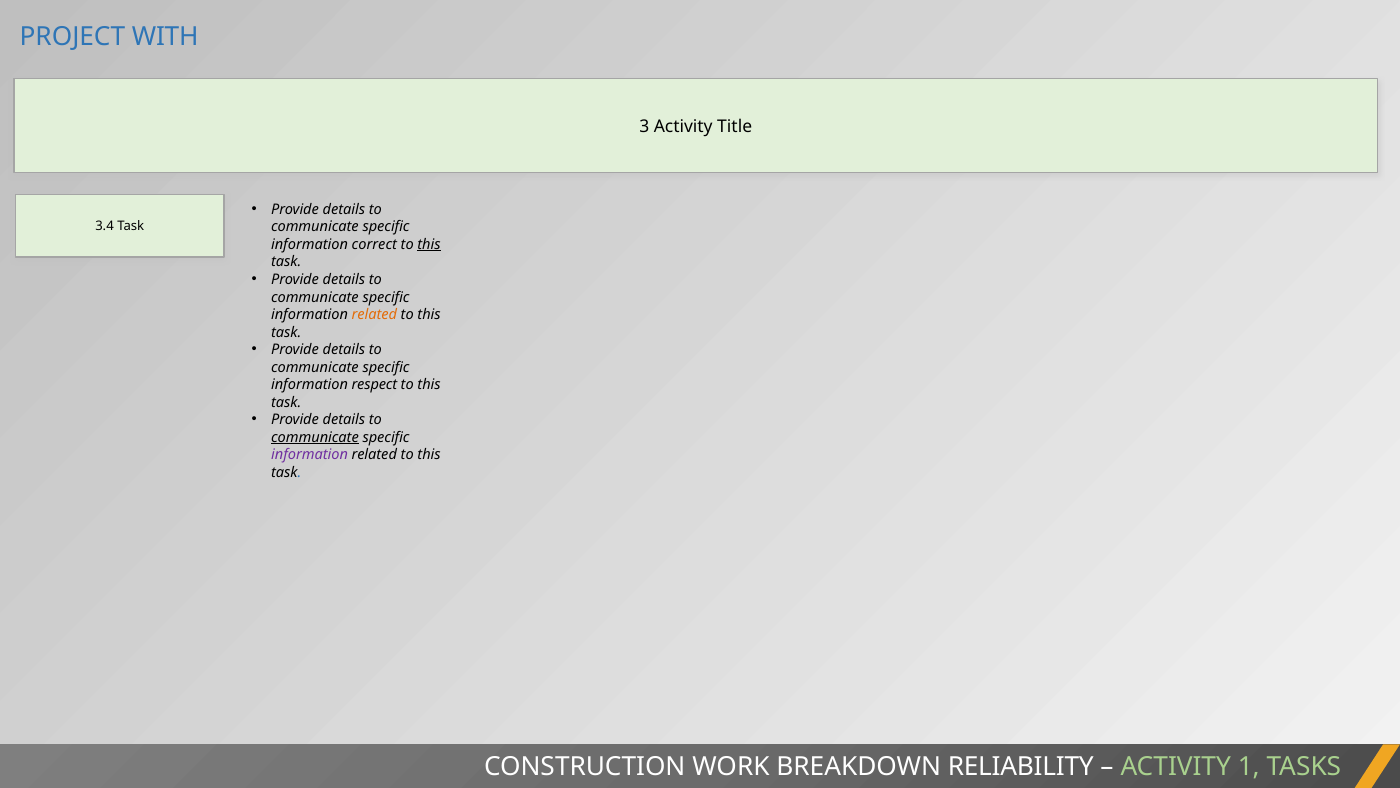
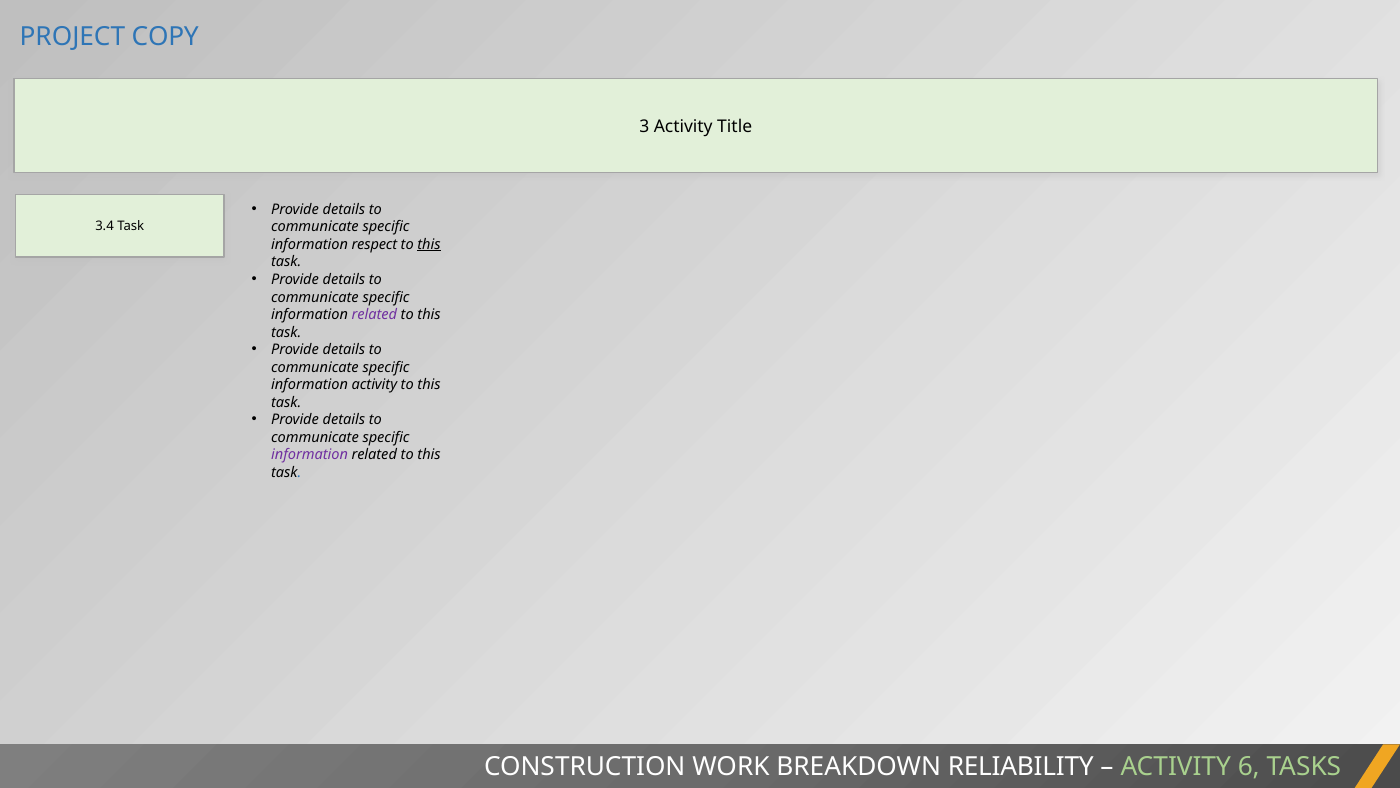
WITH: WITH -> COPY (165, 37)
correct: correct -> respect (374, 244)
related colour: orange -> purple (374, 315)
information respect: respect -> activity (374, 385)
communicate underline: present -> none (315, 437)
1: 1 -> 6 (1249, 766)
